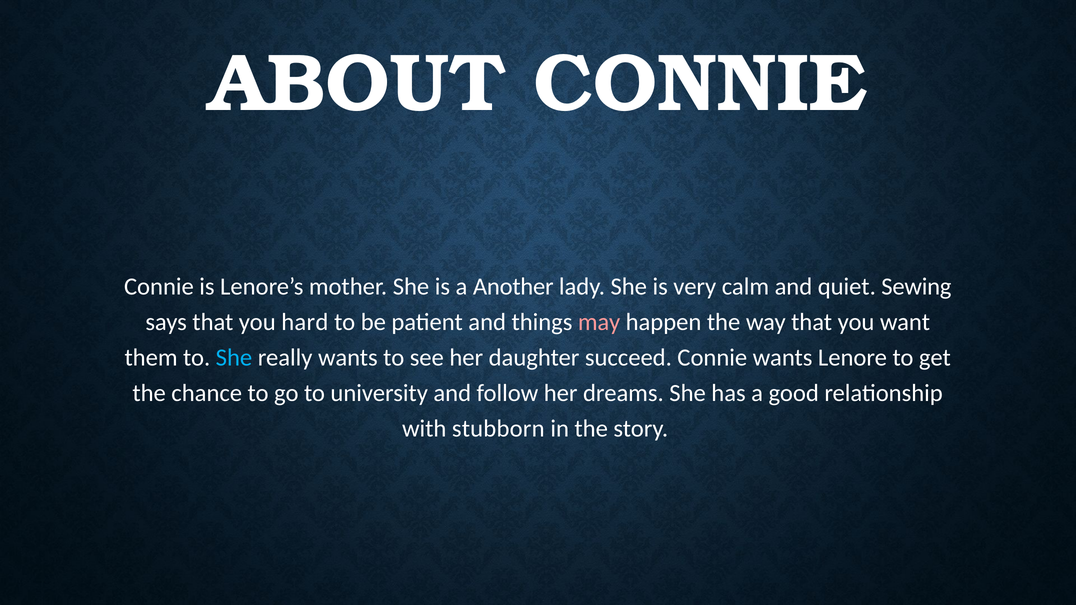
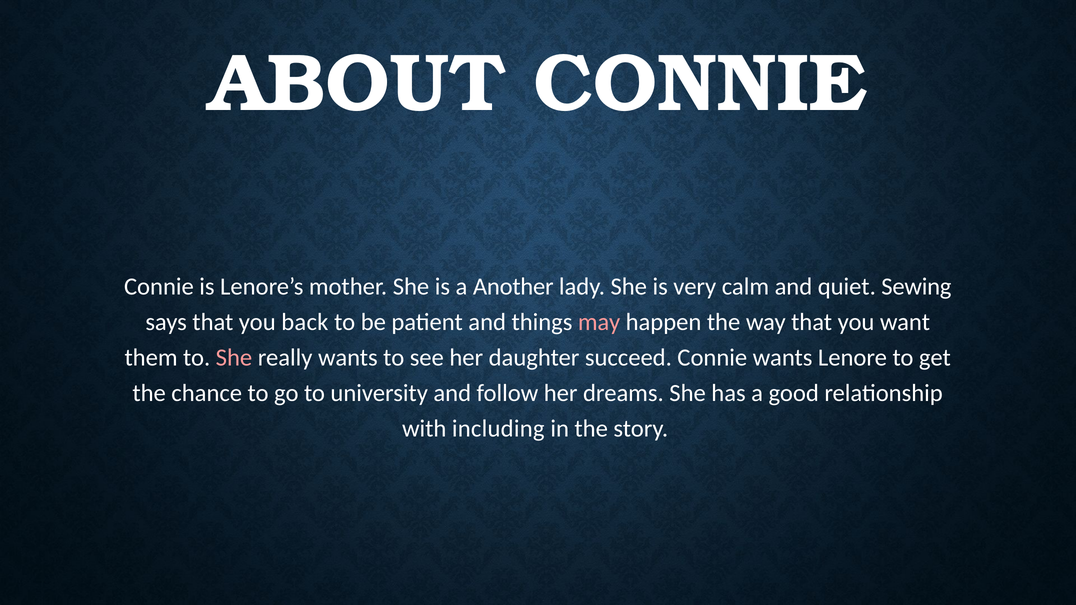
hard: hard -> back (305, 322)
She colour: light blue -> pink (234, 358)
stubborn: stubborn -> including (498, 429)
